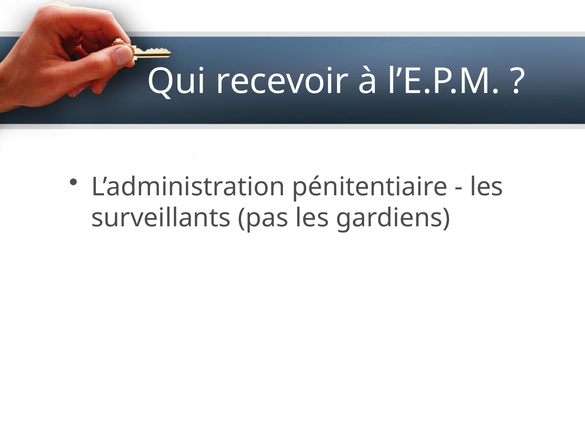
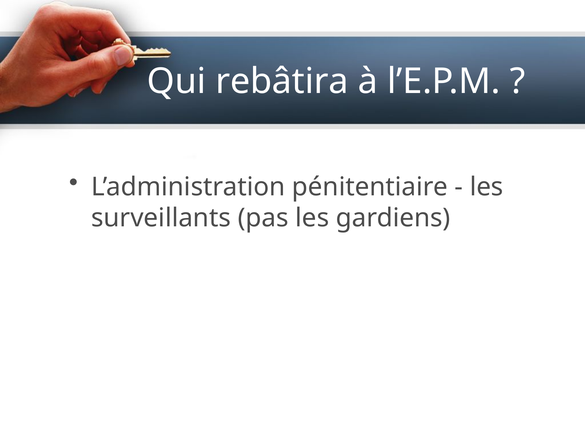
recevoir: recevoir -> rebâtira (282, 81)
